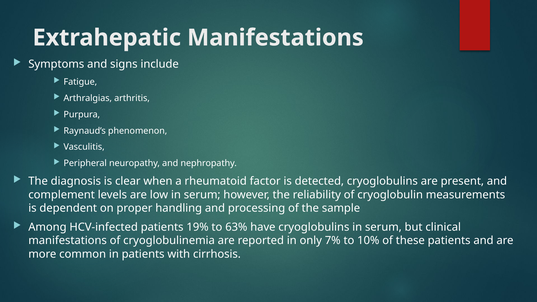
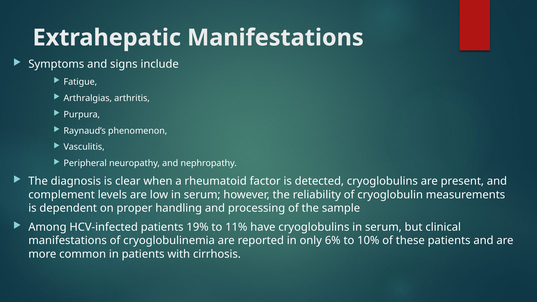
63%: 63% -> 11% (236, 227)
7%: 7% -> 6% (333, 241)
